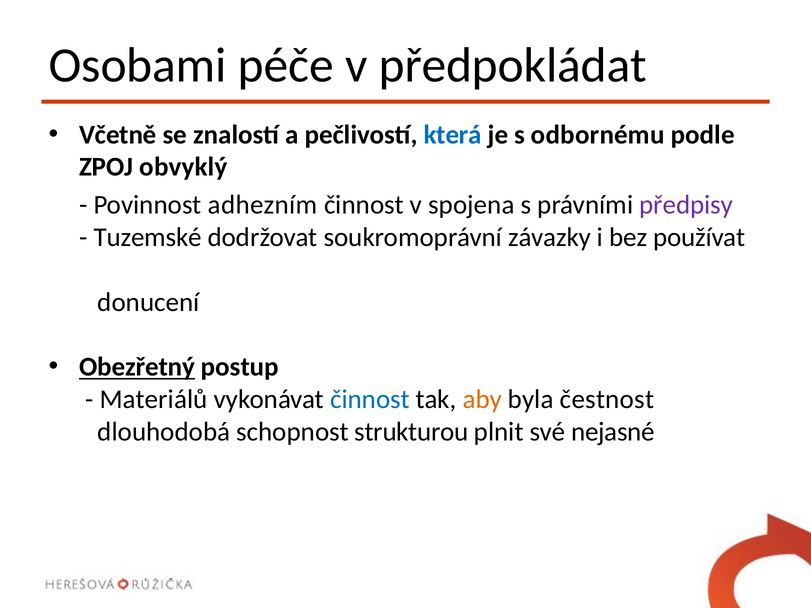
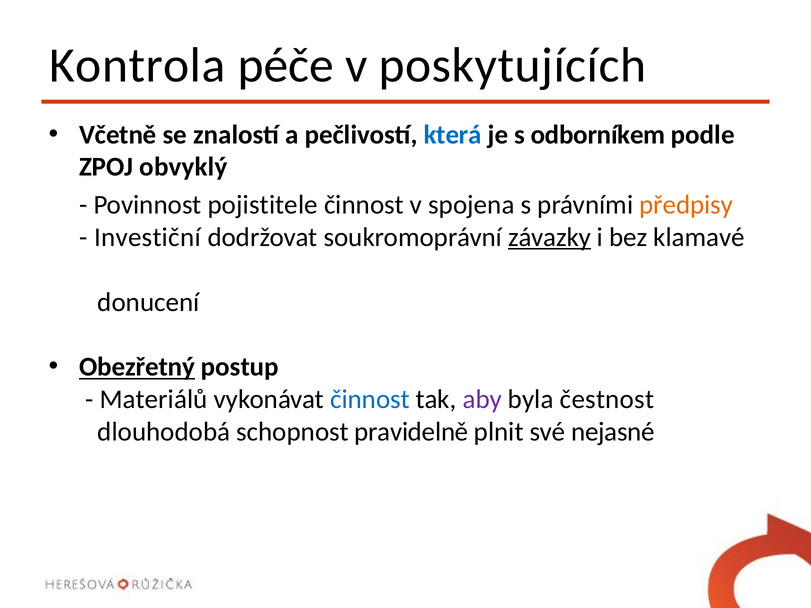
Osobami: Osobami -> Kontrola (137, 66)
předpokládat: předpokládat -> poskytujících (512, 66)
odbornému: odbornému -> odborníkem (598, 135)
adhezním: adhezním -> pojistitele (263, 205)
předpisy colour: purple -> orange (686, 205)
Tuzemské: Tuzemské -> Investiční (147, 237)
závazky underline: none -> present (550, 237)
používat: používat -> klamavé (699, 237)
aby colour: orange -> purple (482, 400)
strukturou: strukturou -> pravidelně (411, 432)
